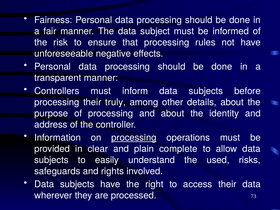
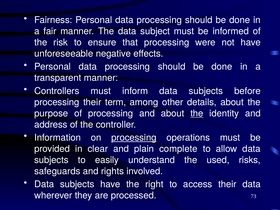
rules: rules -> were (205, 42)
truly: truly -> term (116, 102)
the underline: none -> present (197, 113)
